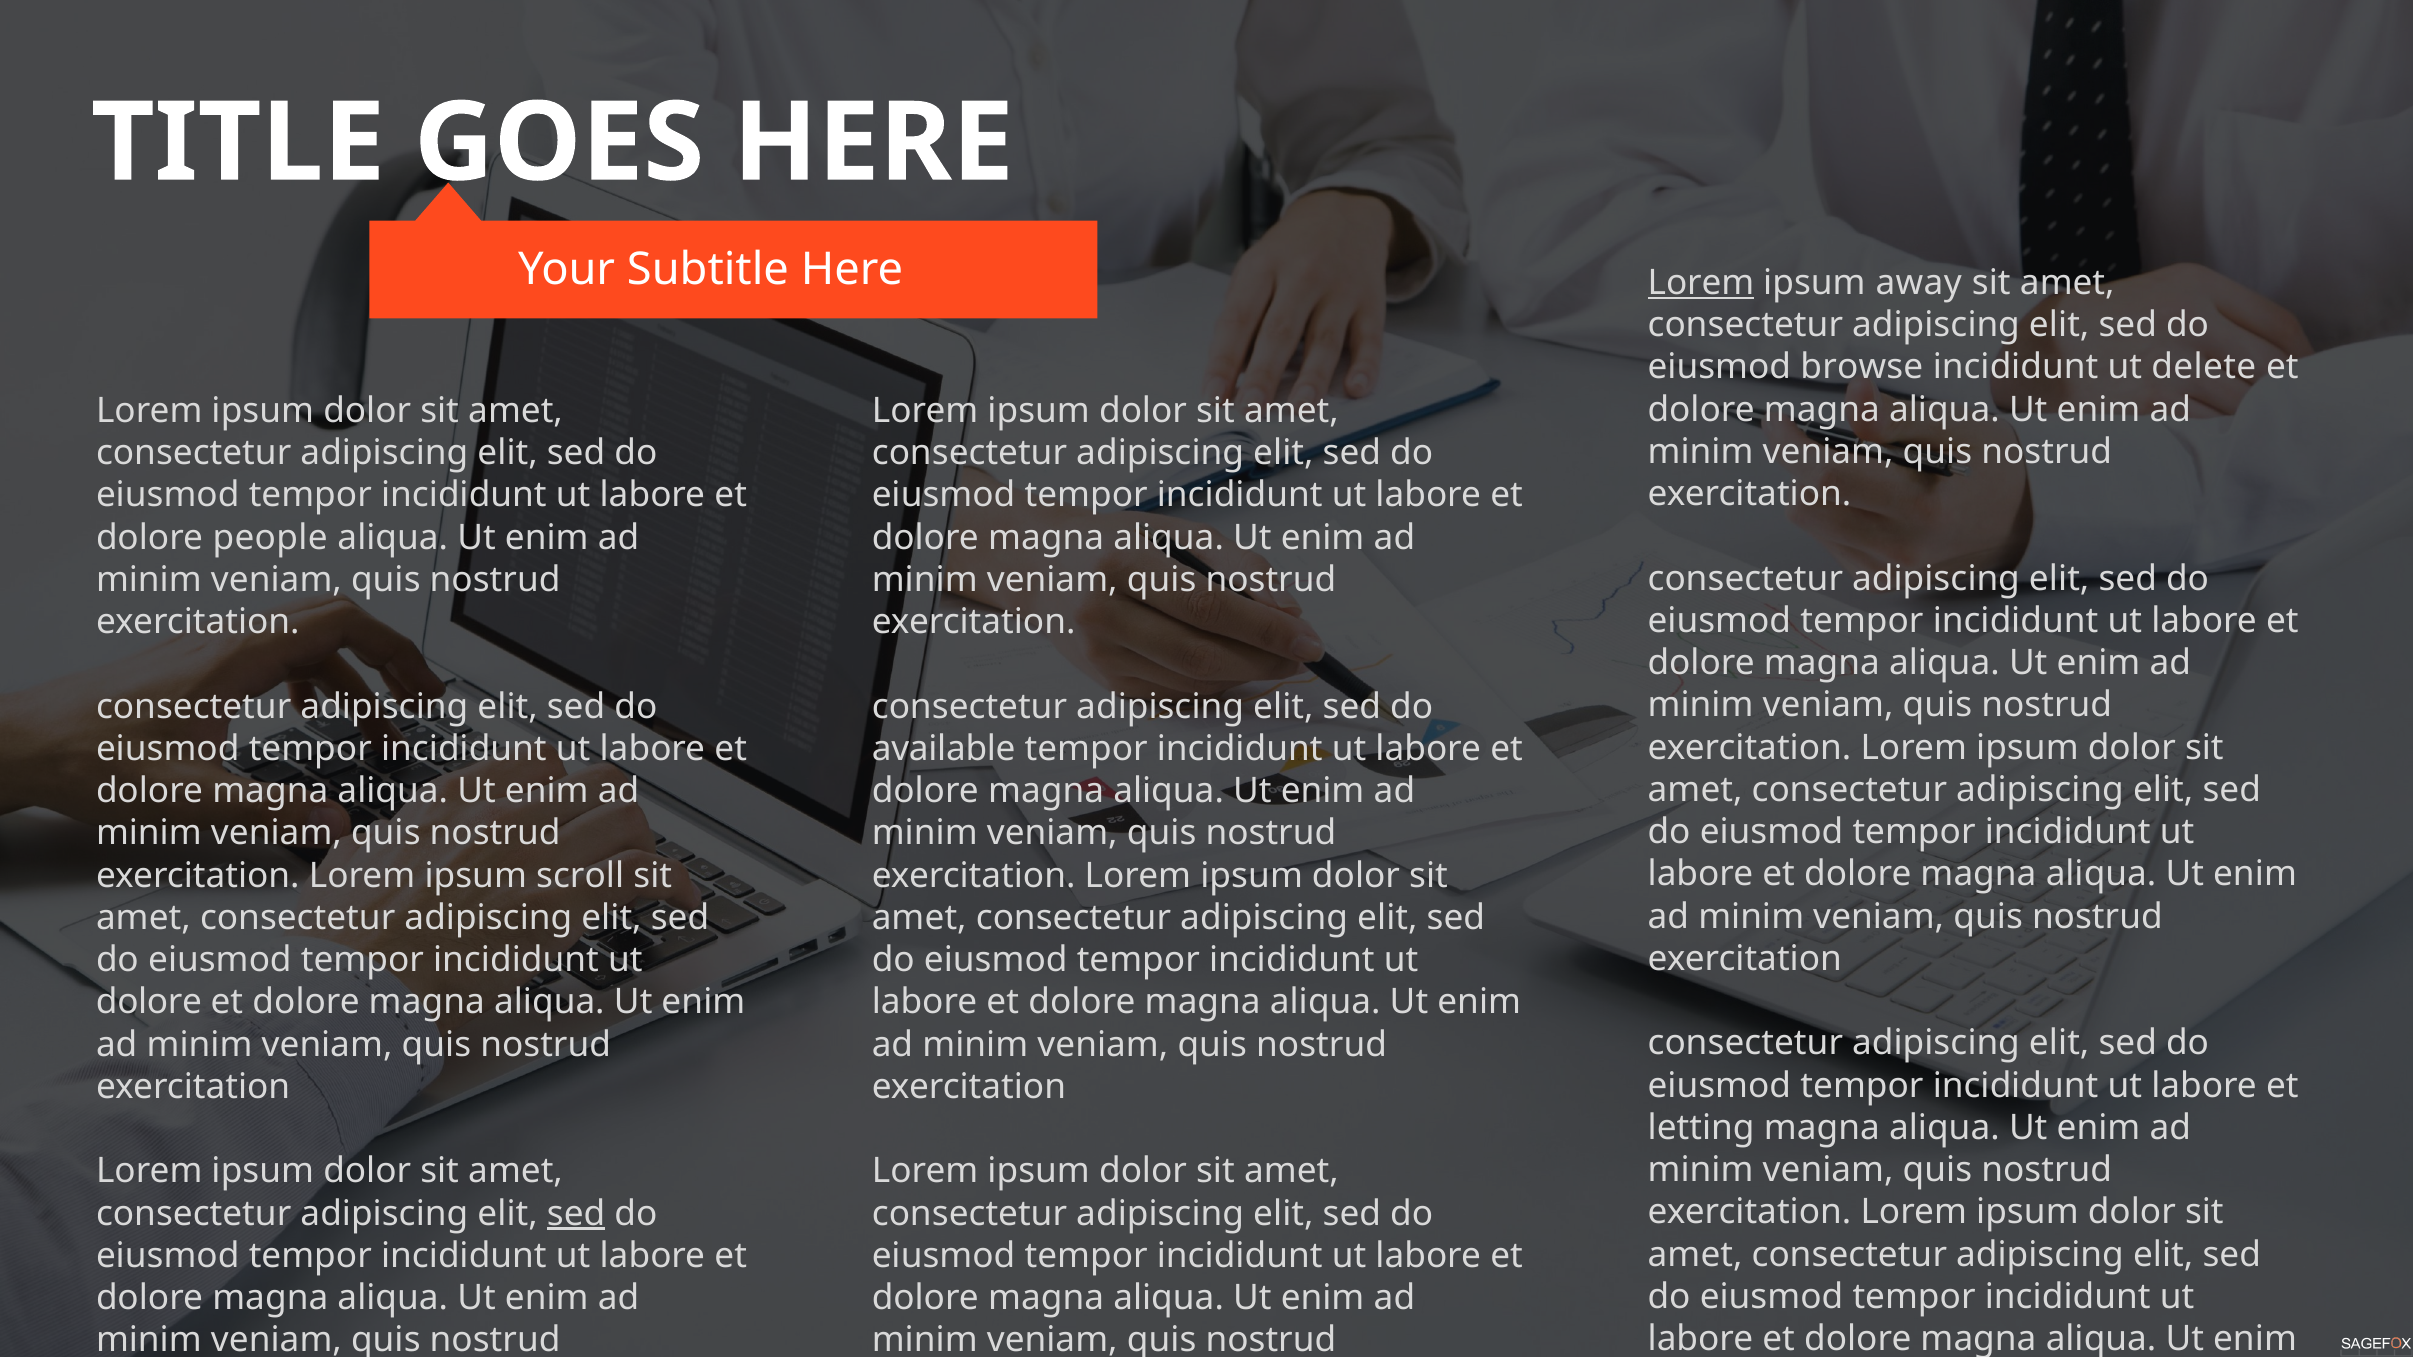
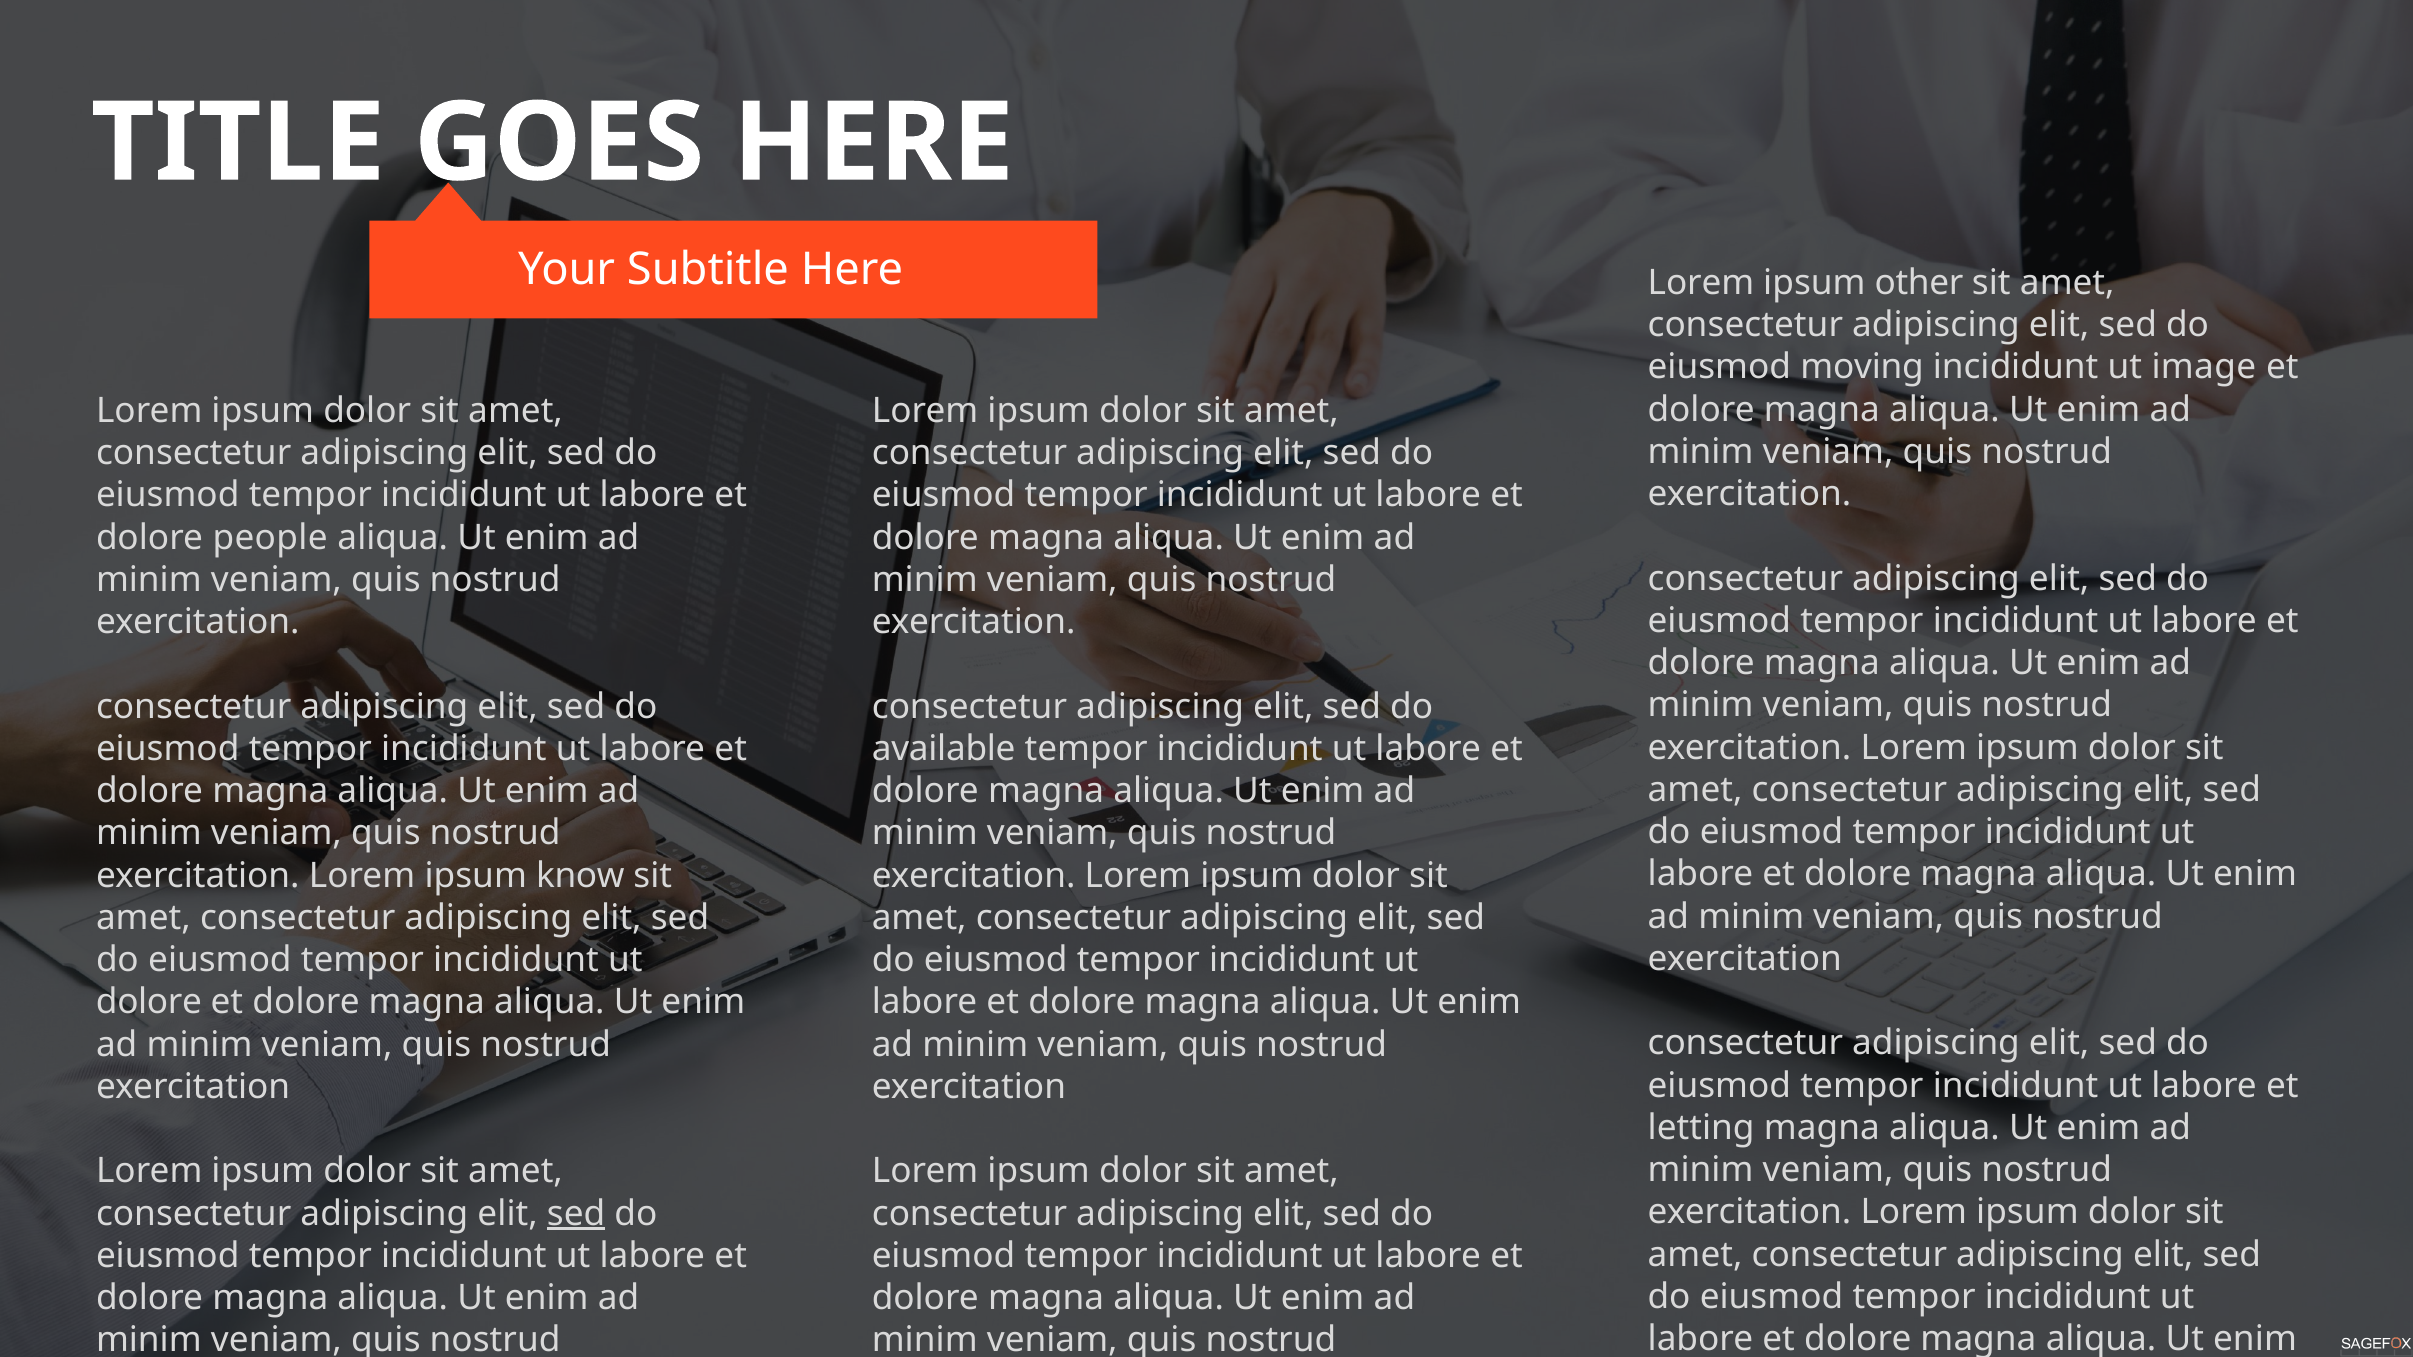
Lorem underline: present -> none (1701, 283)
away: away -> other (1919, 283)
browse: browse -> moving (1862, 367)
delete: delete -> image (2204, 367)
scroll: scroll -> know (580, 876)
